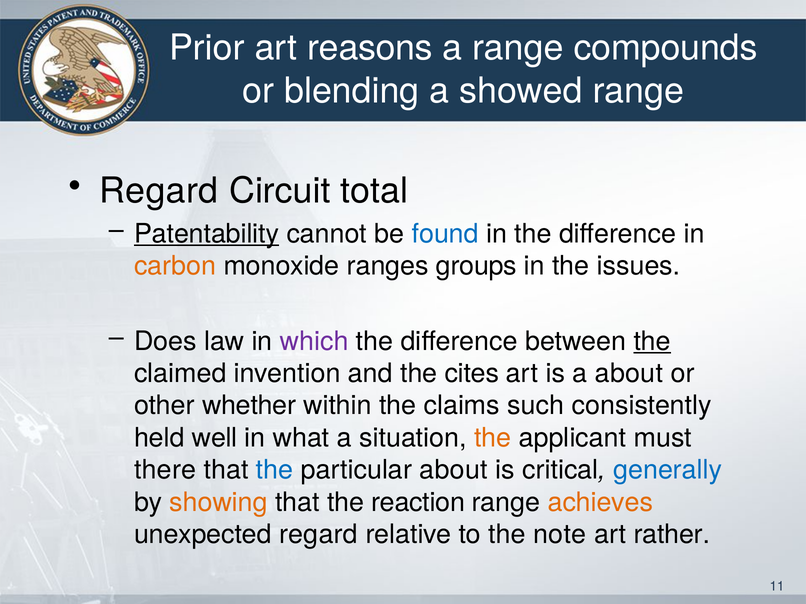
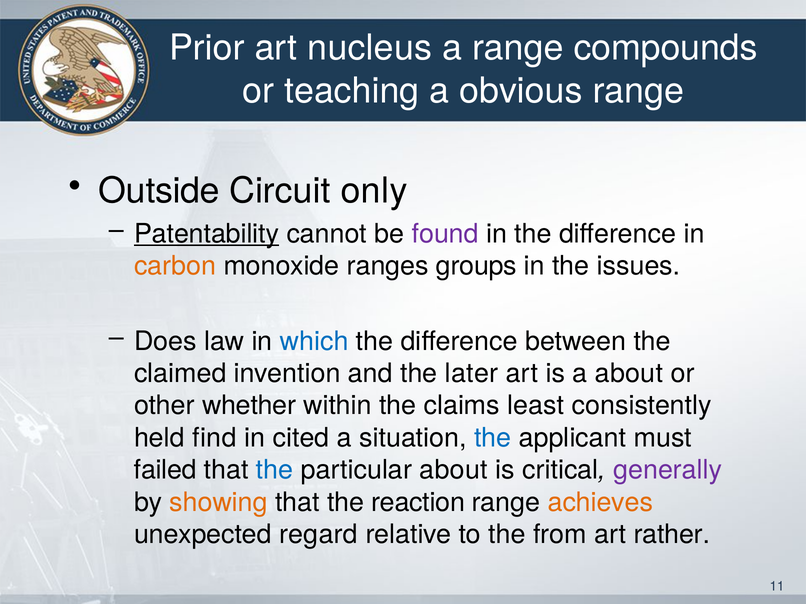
reasons: reasons -> nucleus (370, 48)
blending: blending -> teaching (352, 91)
showed: showed -> obvious (521, 91)
Regard: Regard -> Outside (159, 191)
total: total -> only (374, 191)
found colour: blue -> purple (445, 234)
which colour: purple -> blue (314, 341)
the underline: present -> none (652, 341)
cites: cites -> later (472, 374)
such: such -> least (536, 406)
well: well -> find (214, 438)
what: what -> cited (301, 438)
the colour: orange -> blue (493, 438)
there: there -> failed (165, 470)
generally colour: blue -> purple (668, 470)
note: note -> from (560, 535)
